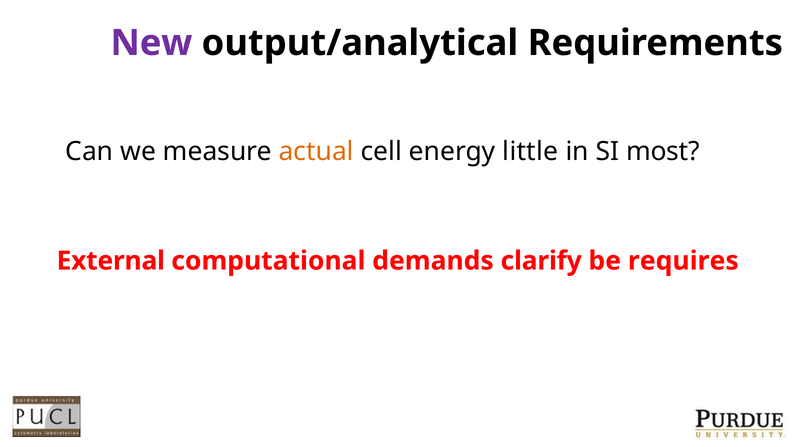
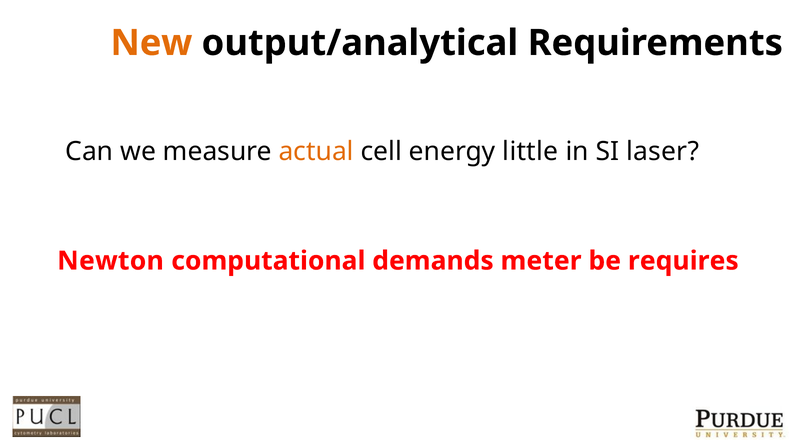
New colour: purple -> orange (151, 43)
most: most -> laser (663, 151)
External: External -> Newton (110, 261)
clarify: clarify -> meter (541, 261)
